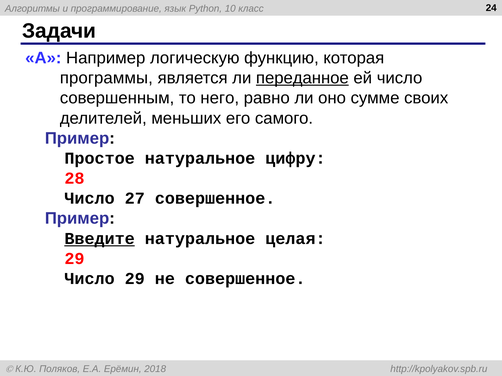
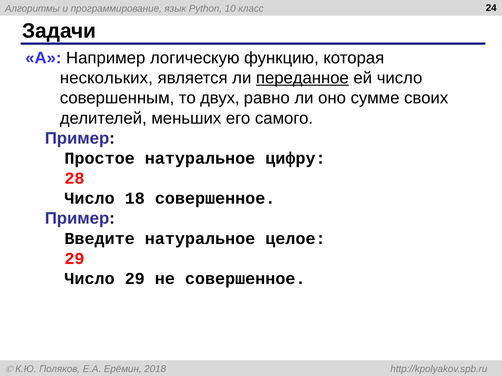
программы: программы -> нескольких (106, 78)
него: него -> двух (220, 98)
27: 27 -> 18 (135, 199)
Введите underline: present -> none (100, 239)
целая: целая -> целое (295, 239)
